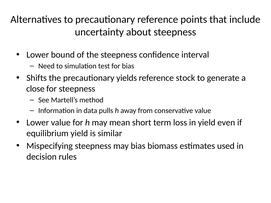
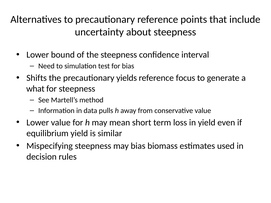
stock: stock -> focus (186, 78)
close: close -> what (35, 89)
